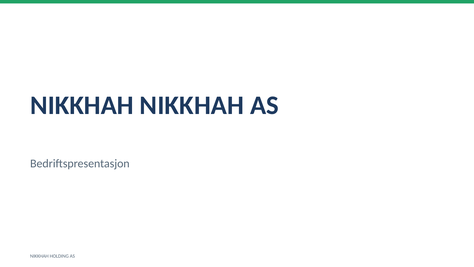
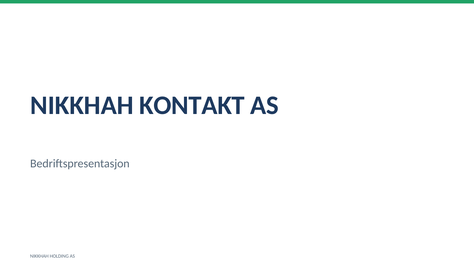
NIKKHAH NIKKHAH: NIKKHAH -> KONTAKT (192, 105)
